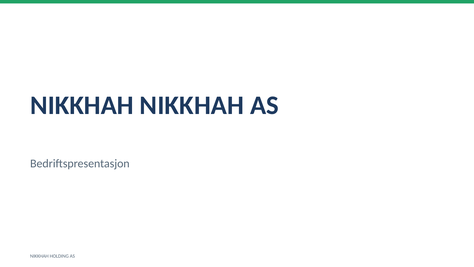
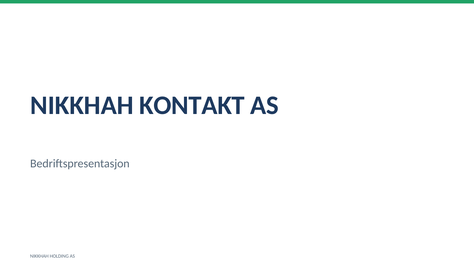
NIKKHAH NIKKHAH: NIKKHAH -> KONTAKT (192, 105)
